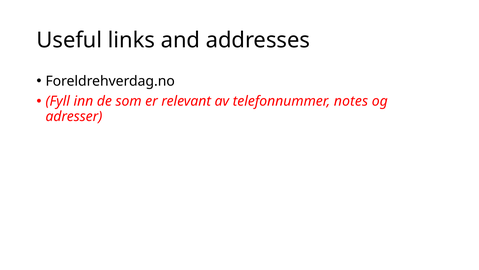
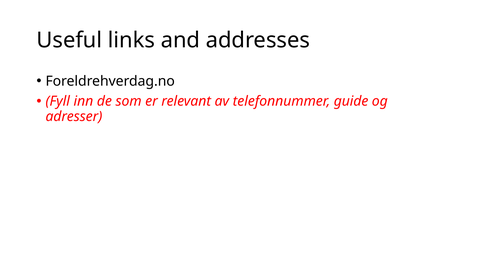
notes: notes -> guide (351, 101)
